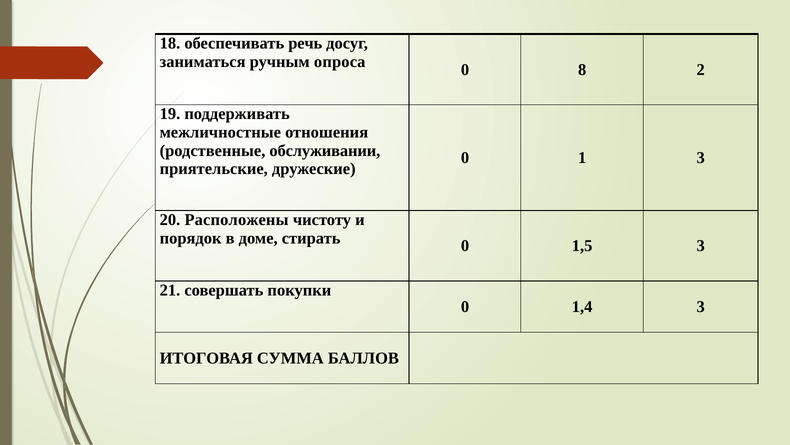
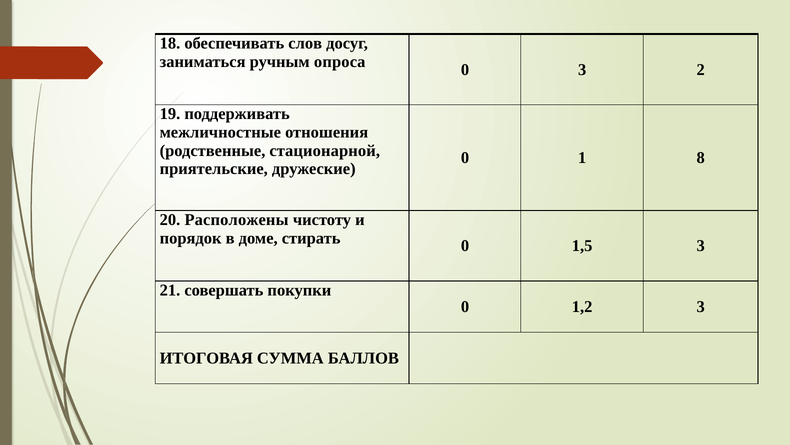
речь: речь -> слов (305, 43)
0 8: 8 -> 3 (582, 69)
обслуживании: обслуживании -> стационарной (325, 150)
1 3: 3 -> 8 (701, 158)
1,4: 1,4 -> 1,2 (582, 306)
